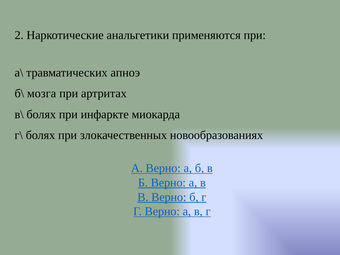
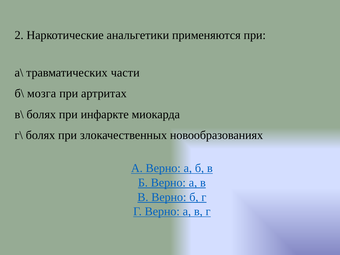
апноэ: апноэ -> части (125, 73)
